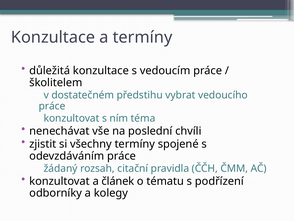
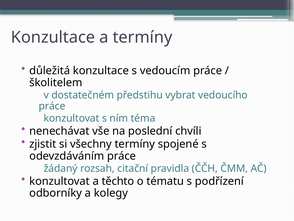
článek: článek -> těchto (118, 181)
